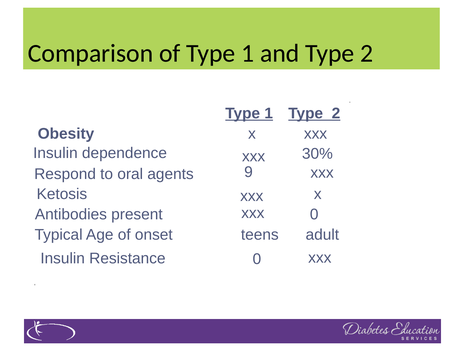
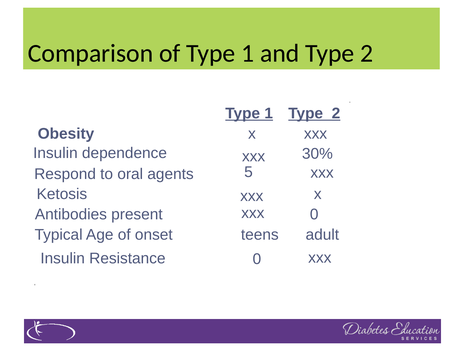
9: 9 -> 5 (248, 172)
